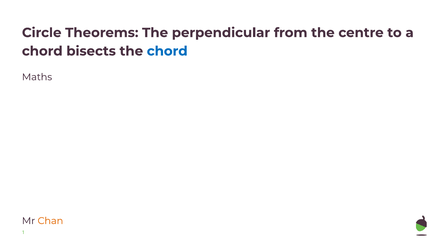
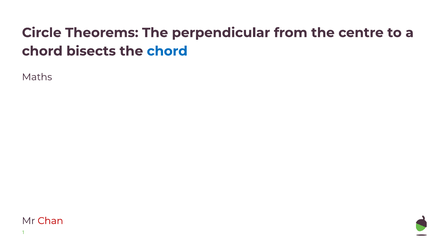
Chan colour: orange -> red (50, 221)
